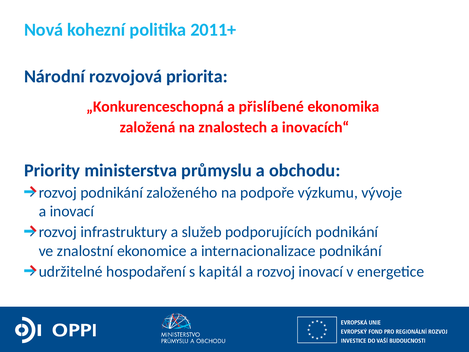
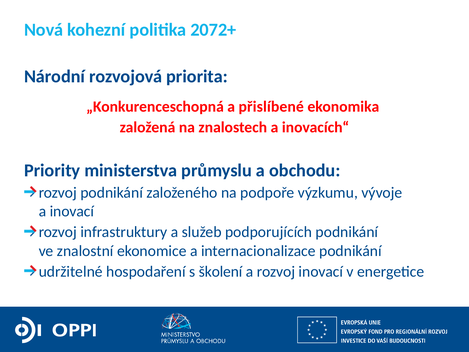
2011+: 2011+ -> 2072+ (213, 30)
kapitál: kapitál -> školení (221, 271)
